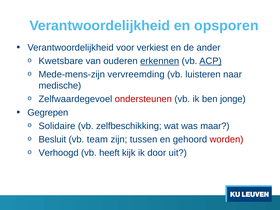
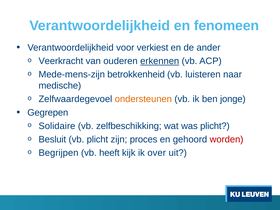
opsporen: opsporen -> fenomeen (226, 26)
Kwetsbare: Kwetsbare -> Veerkracht (61, 61)
ACP underline: present -> none (210, 61)
vervreemding: vervreemding -> betrokkenheid (136, 74)
ondersteunen colour: red -> orange (143, 99)
was maar: maar -> plicht (215, 126)
vb team: team -> plicht (97, 139)
tussen: tussen -> proces (144, 139)
Verhoogd: Verhoogd -> Begrijpen (58, 153)
door: door -> over (157, 153)
